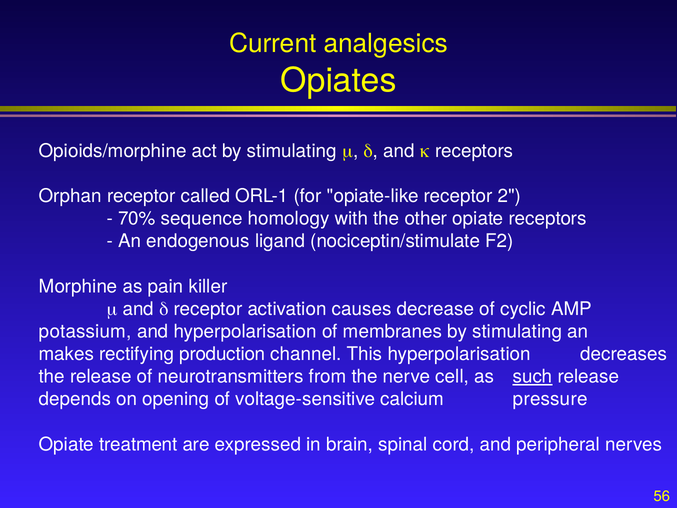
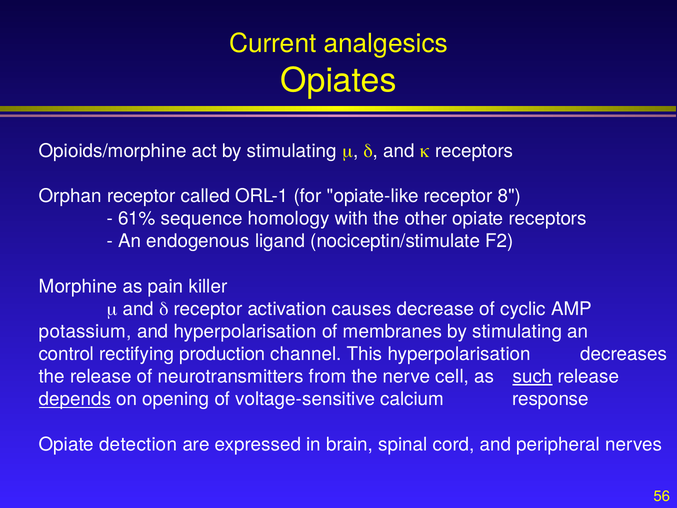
2: 2 -> 8 (509, 196)
70%: 70% -> 61% (137, 218)
makes: makes -> control (66, 354)
depends underline: none -> present (75, 399)
pressure: pressure -> response (550, 399)
treatment: treatment -> detection (138, 444)
